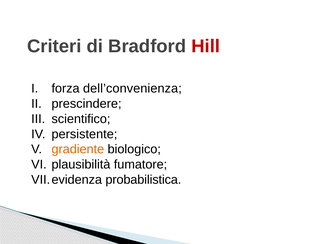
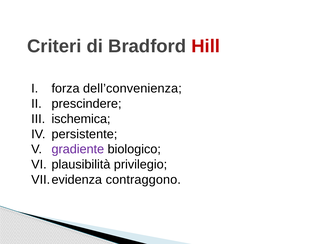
scientifico: scientifico -> ischemica (81, 119)
gradiente colour: orange -> purple (78, 149)
fumatore: fumatore -> privilegio (141, 164)
probabilistica: probabilistica -> contraggono (143, 179)
